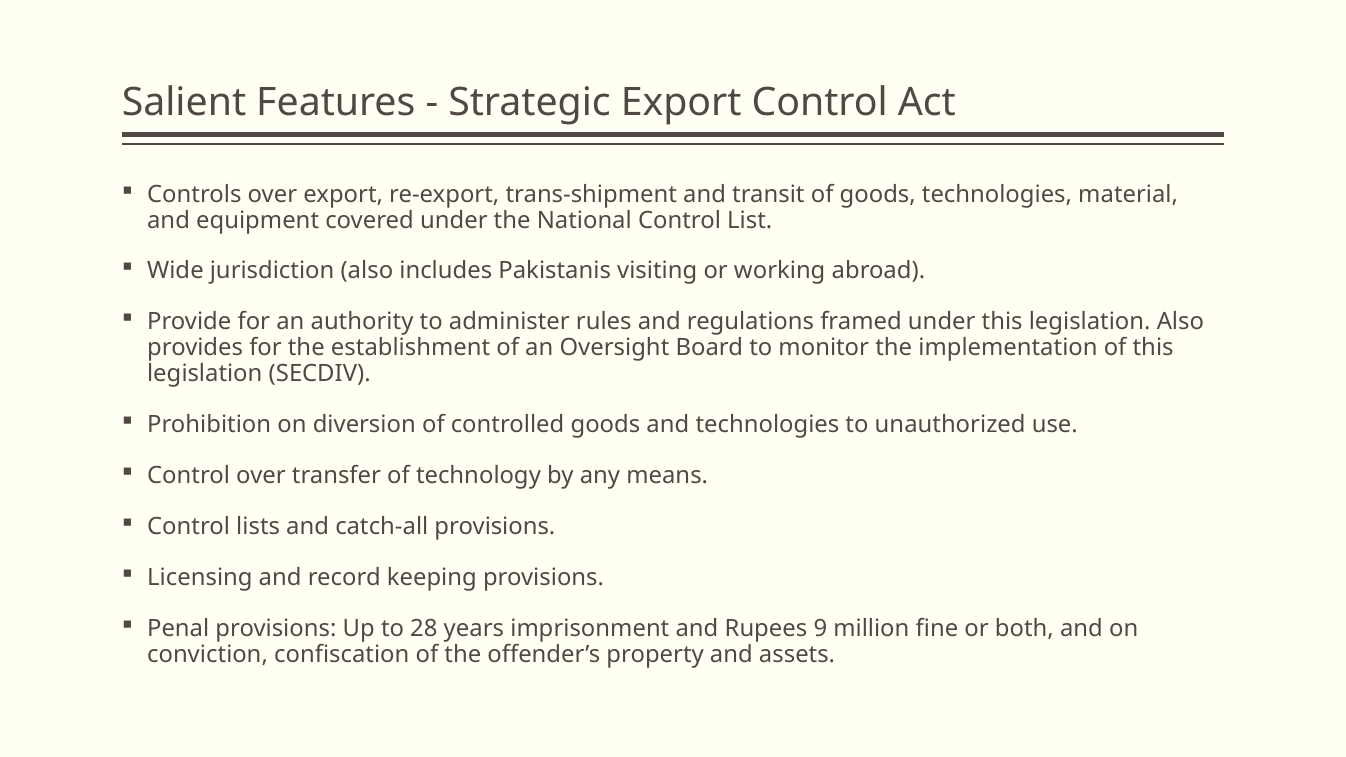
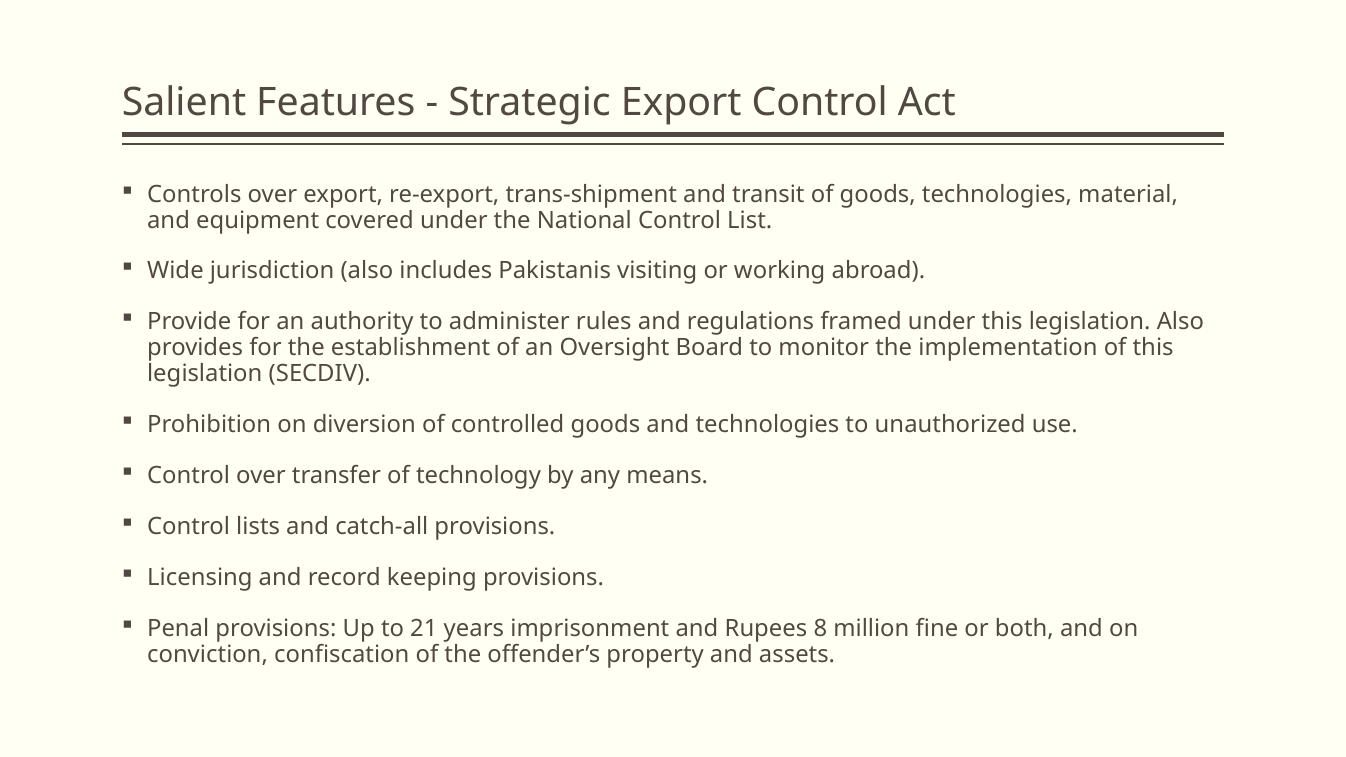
28: 28 -> 21 (424, 629)
9: 9 -> 8 (820, 629)
